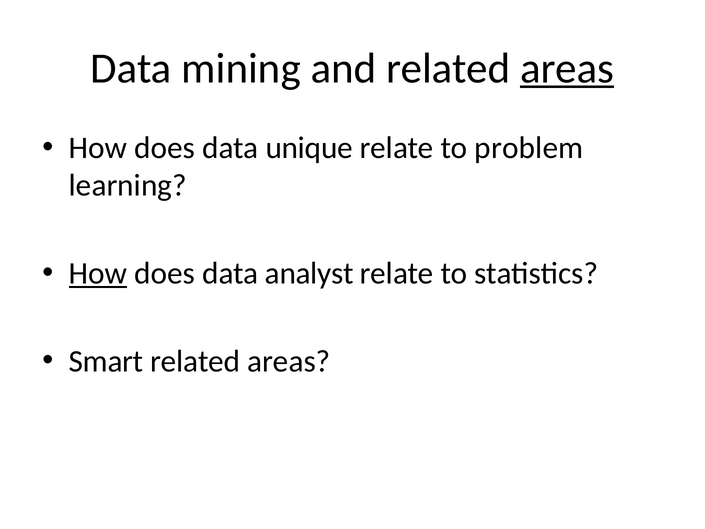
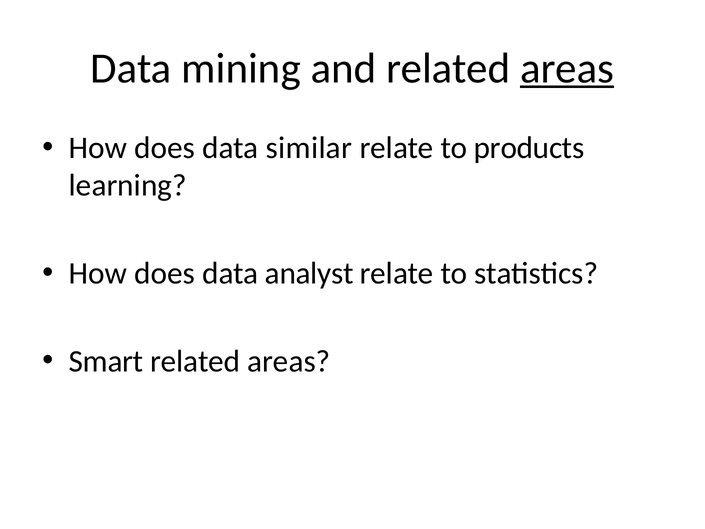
unique: unique -> similar (309, 148)
problem: problem -> products (529, 148)
How underline: present -> none (98, 273)
